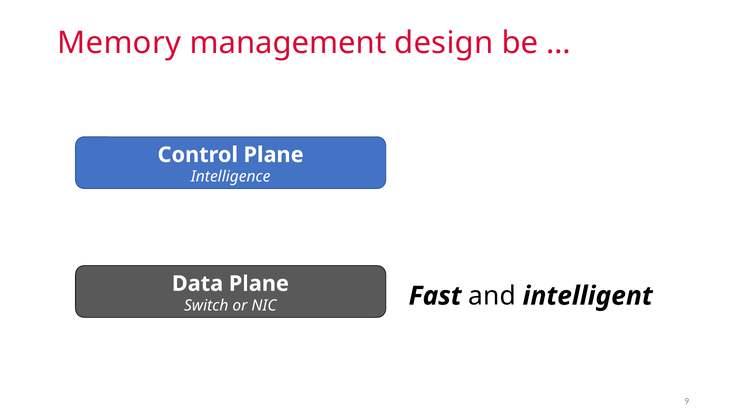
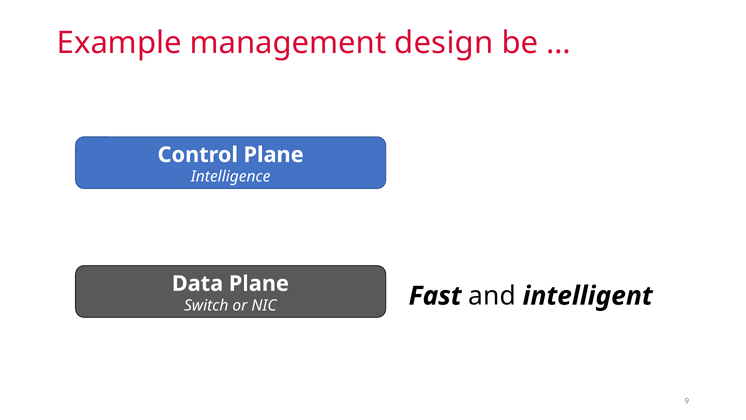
Memory: Memory -> Example (119, 43)
